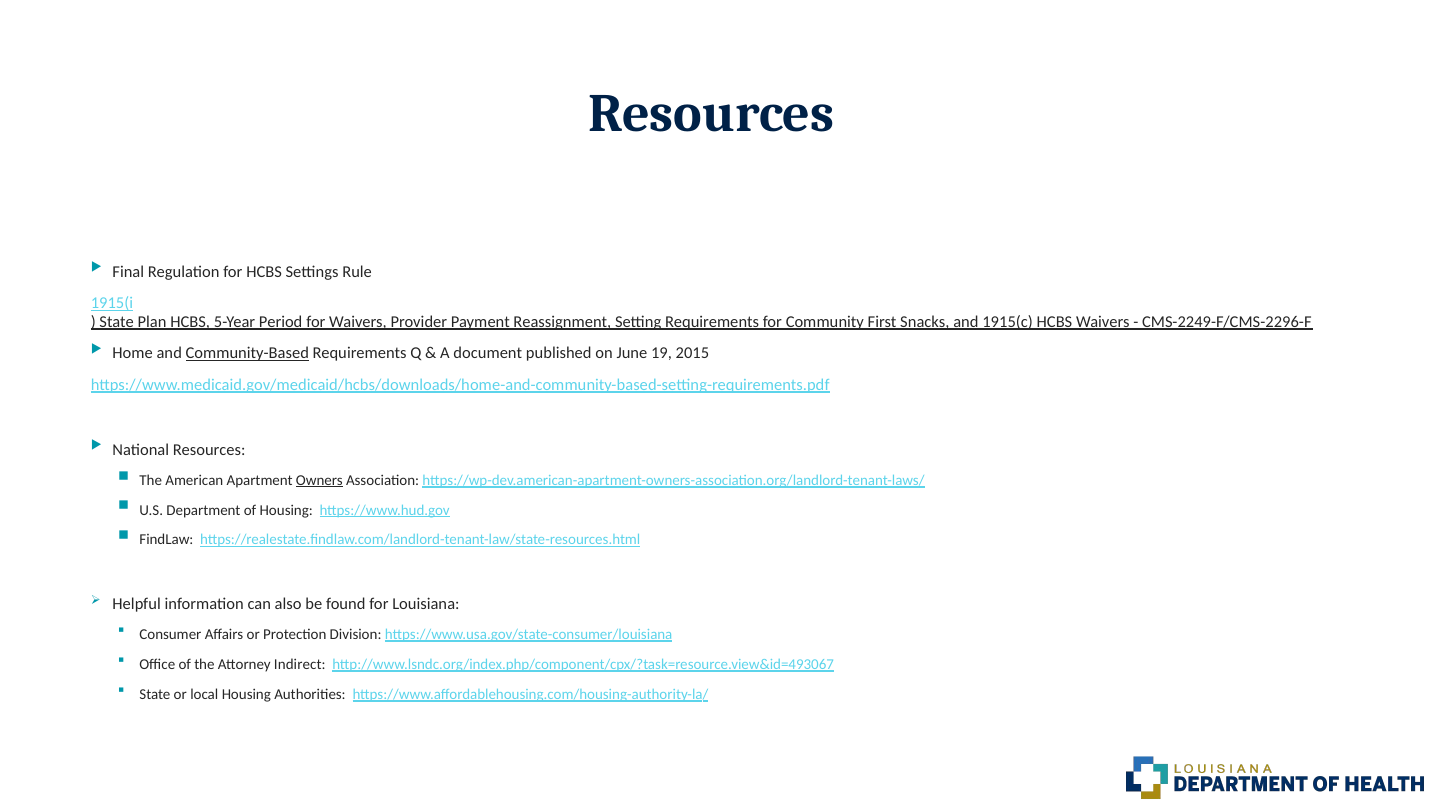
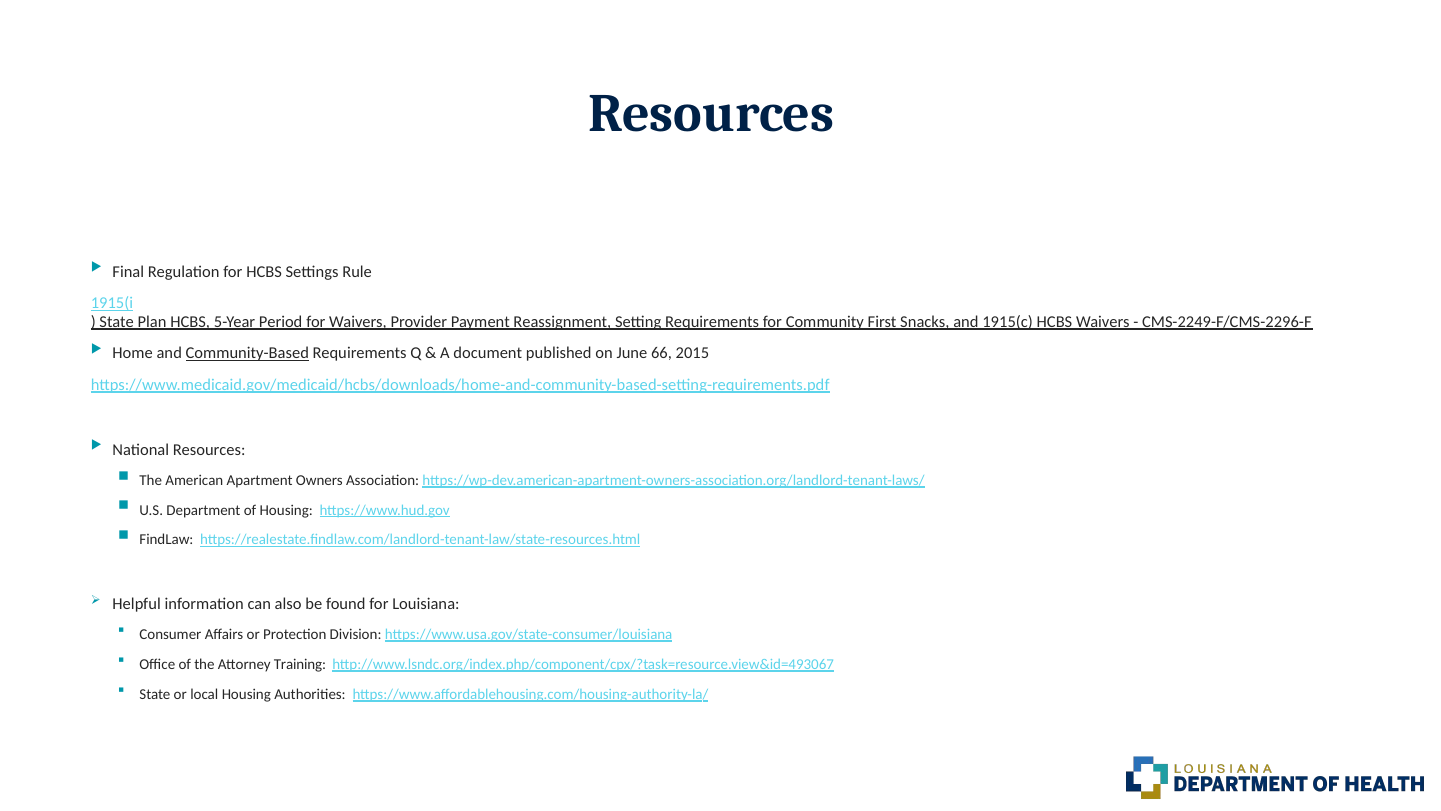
19: 19 -> 66 (662, 353)
Owners underline: present -> none (319, 480)
Indirect: Indirect -> Training (300, 664)
